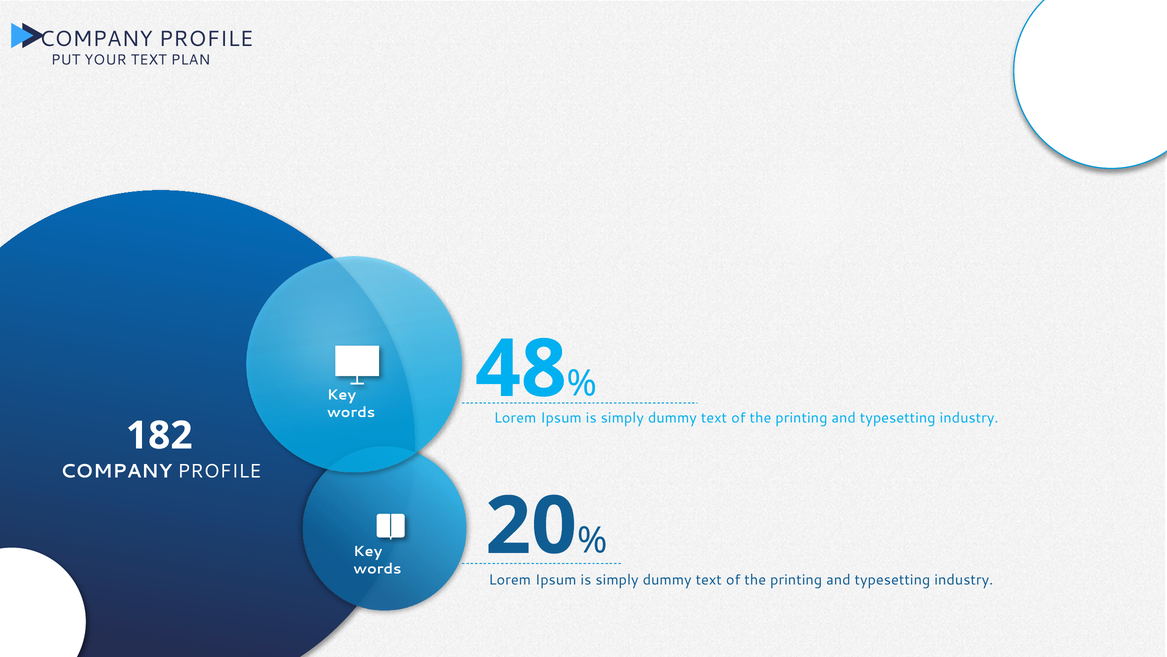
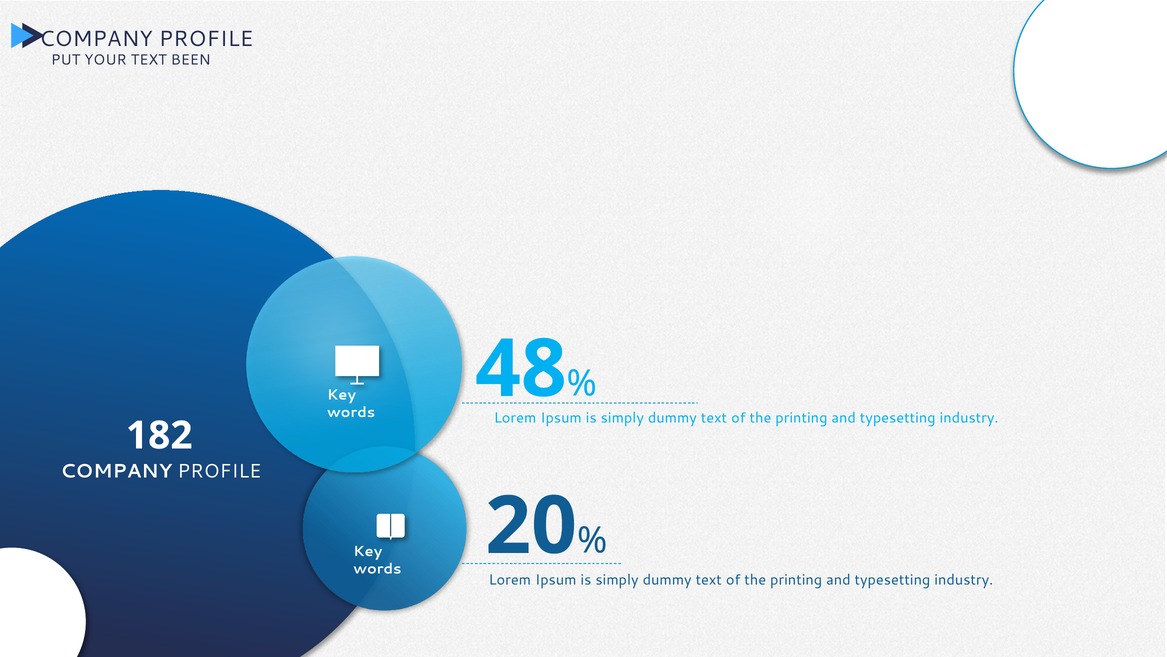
PLAN: PLAN -> BEEN (191, 60)
